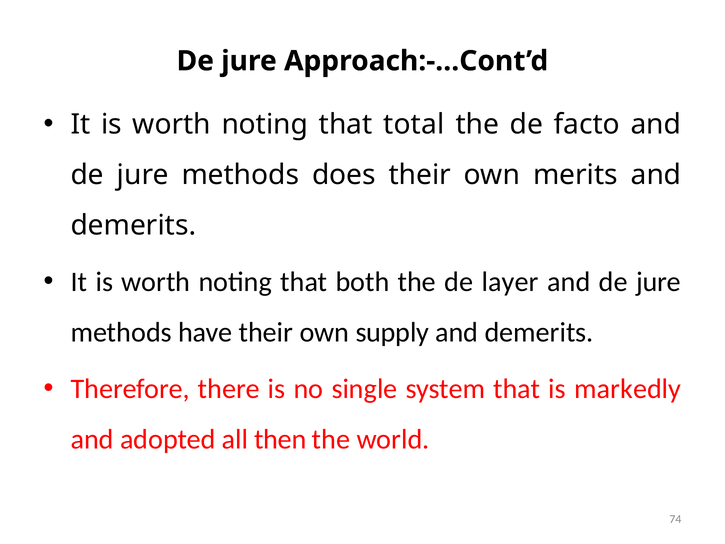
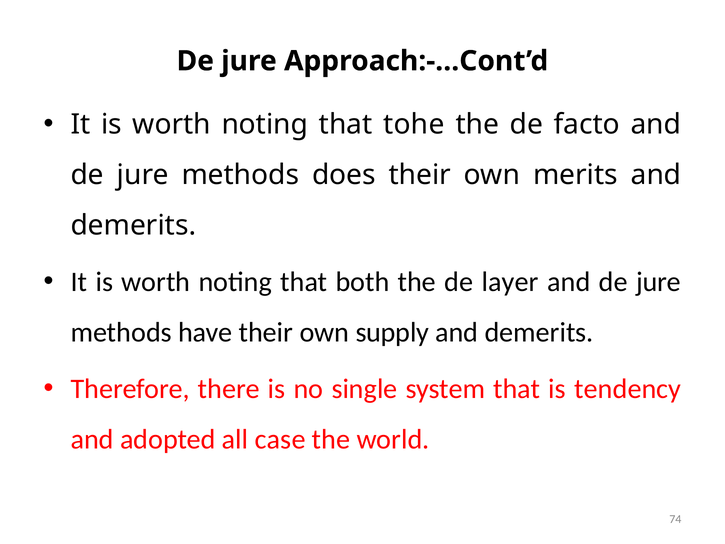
total: total -> tohe (414, 124)
markedly: markedly -> tendency (628, 389)
then: then -> case (280, 439)
